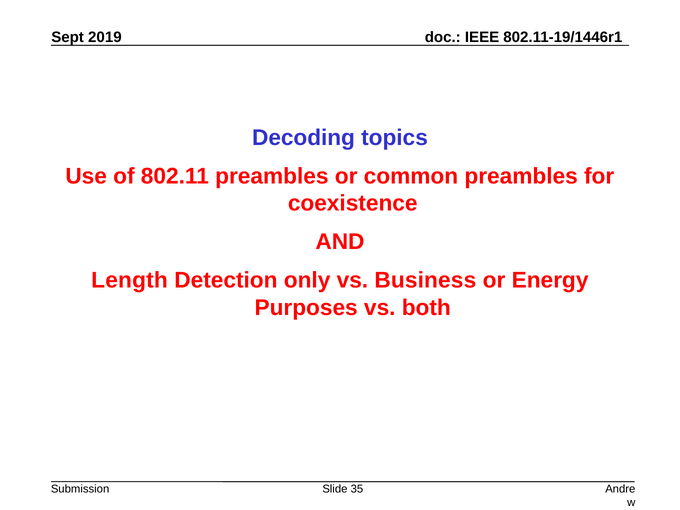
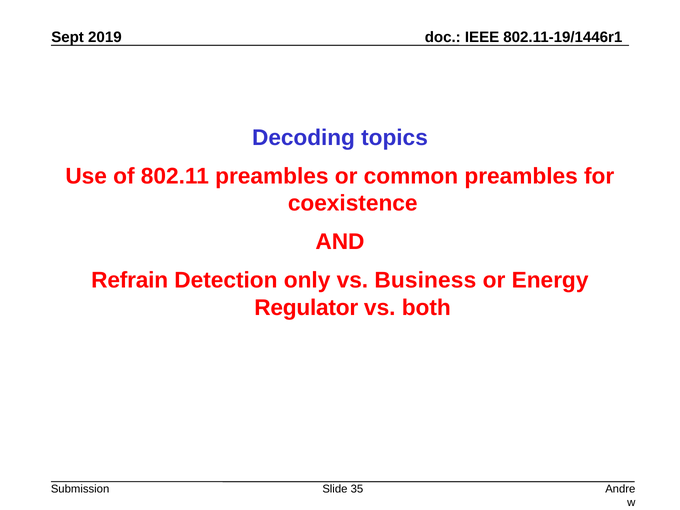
Length: Length -> Refrain (130, 280)
Purposes: Purposes -> Regulator (306, 308)
